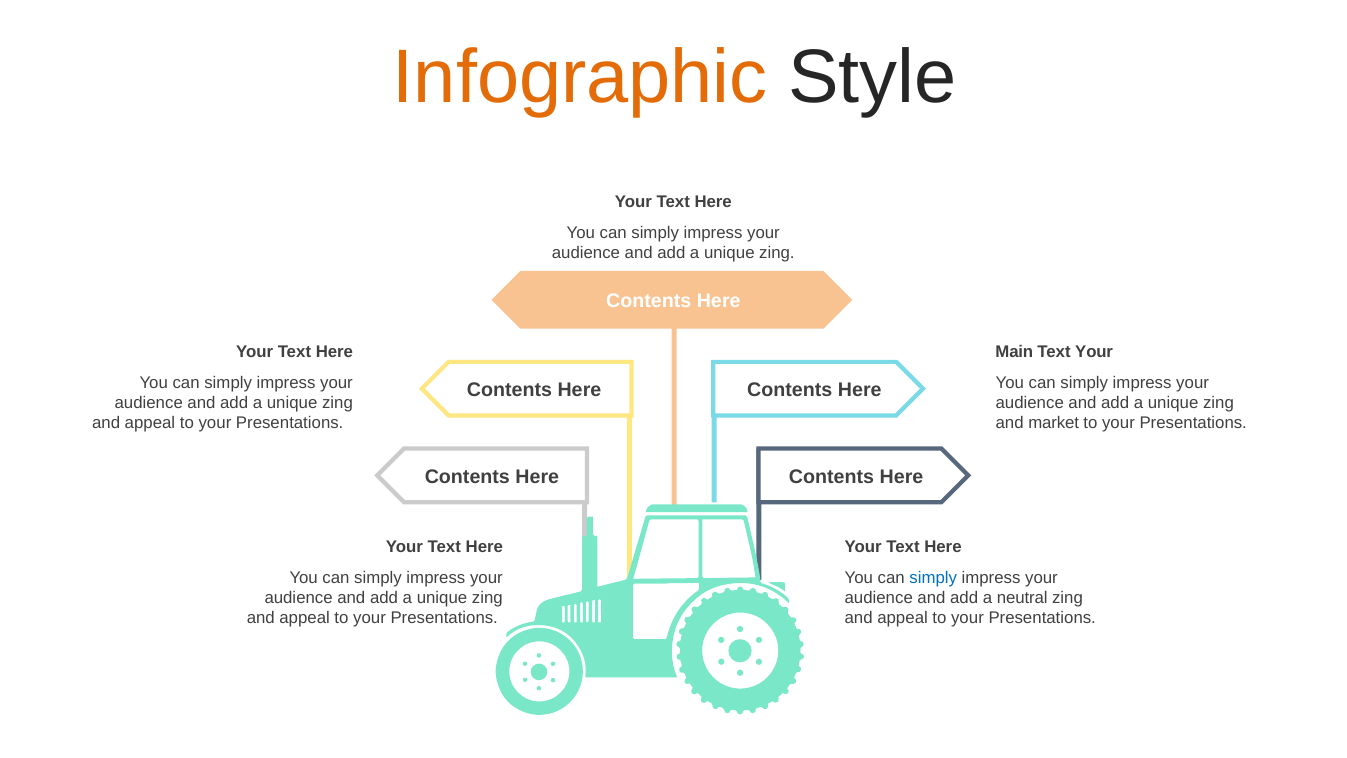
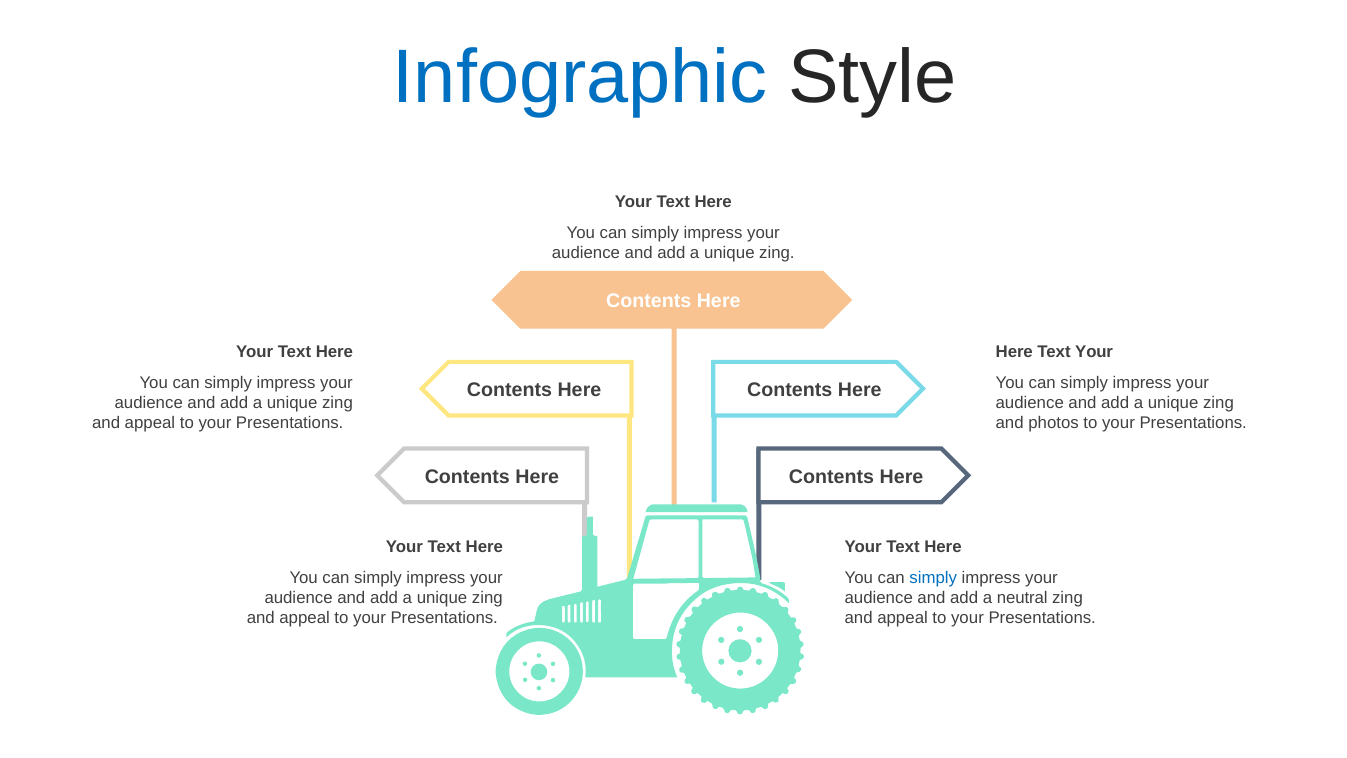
Infographic colour: orange -> blue (580, 77)
Main: Main -> Here (1014, 352)
market: market -> photos (1054, 423)
